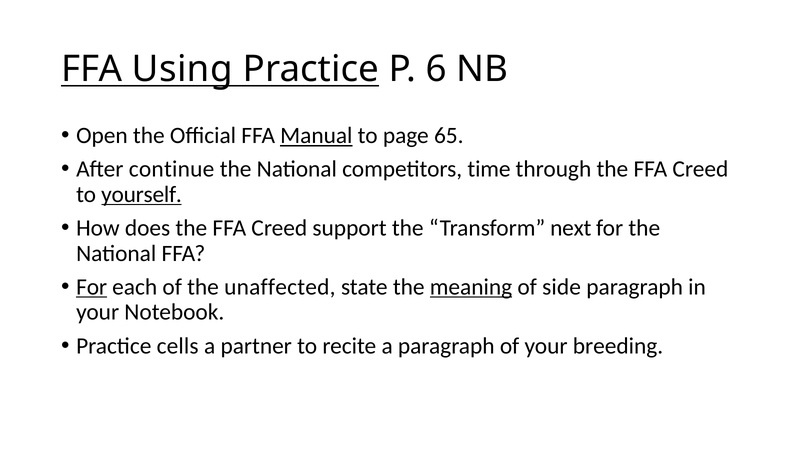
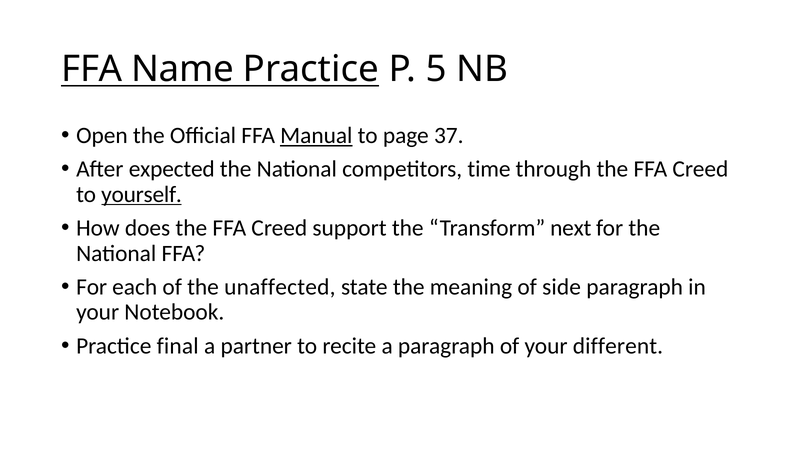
Using: Using -> Name (183, 69)
6: 6 -> 5 (436, 69)
65: 65 -> 37 (449, 136)
continue: continue -> expected (172, 169)
For underline: present -> none (92, 287)
meaning underline: present -> none (471, 287)
cells: cells -> final (178, 346)
breeding: breeding -> different (618, 346)
